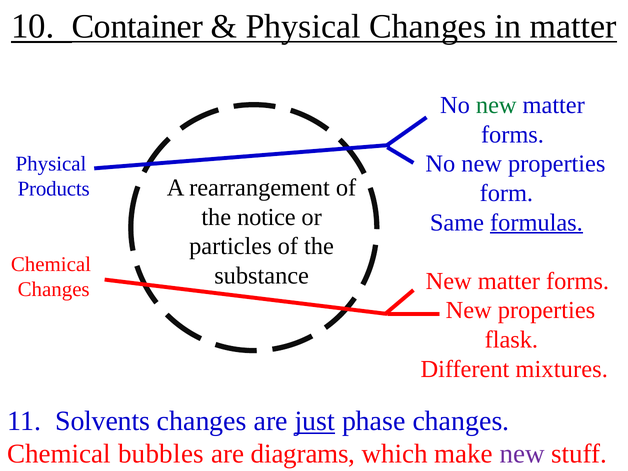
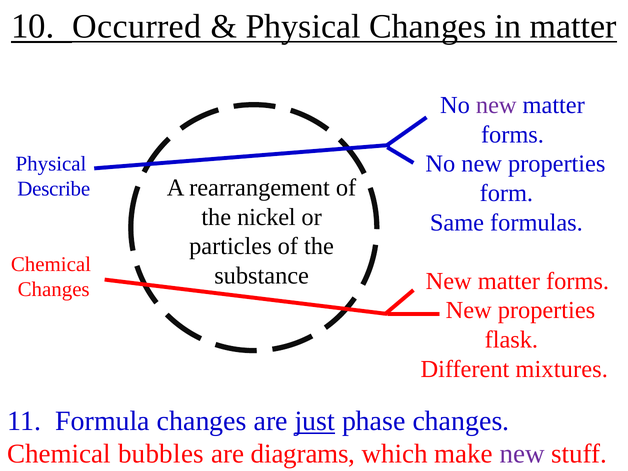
Container: Container -> Occurred (137, 27)
new colour: green -> purple (496, 105)
Products: Products -> Describe (54, 189)
notice: notice -> nickel (266, 217)
formulas underline: present -> none (536, 222)
Solvents: Solvents -> Formula (103, 421)
